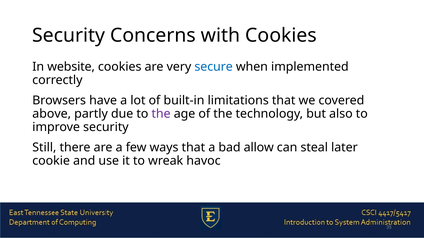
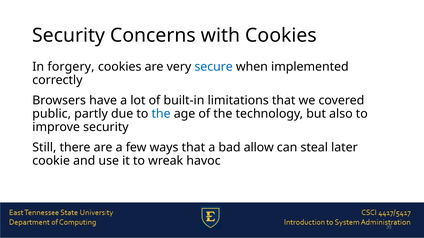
website: website -> forgery (71, 67)
above: above -> public (52, 114)
the colour: purple -> blue (161, 114)
